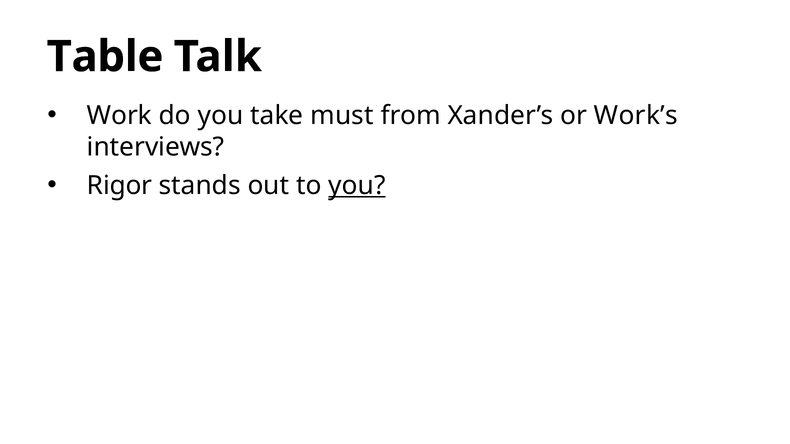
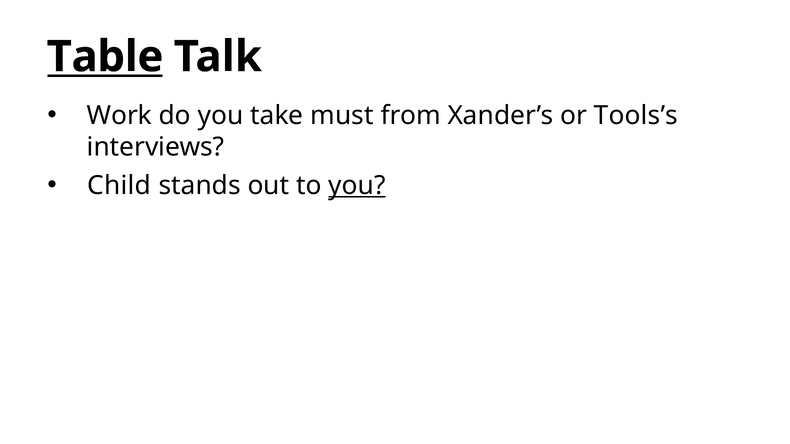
Table underline: none -> present (105, 57)
Work’s: Work’s -> Tools’s (636, 115)
Rigor: Rigor -> Child (119, 186)
